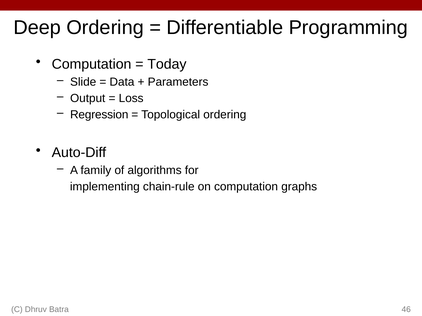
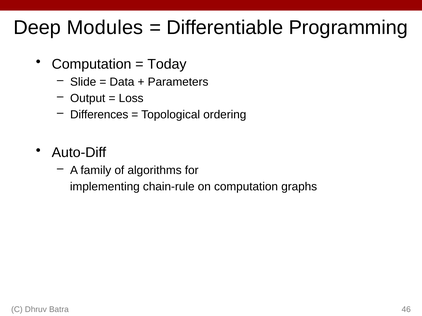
Deep Ordering: Ordering -> Modules (105, 28)
Regression: Regression -> Differences (99, 115)
